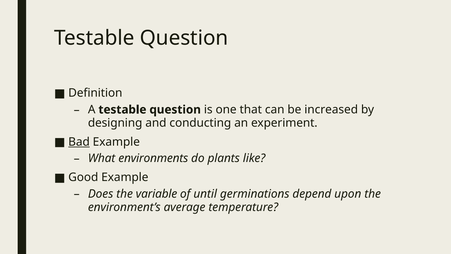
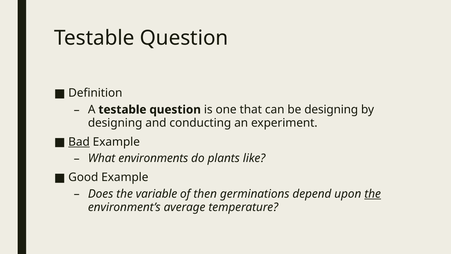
be increased: increased -> designing (331, 110)
until: until -> then (205, 194)
the underline: none -> present (373, 194)
